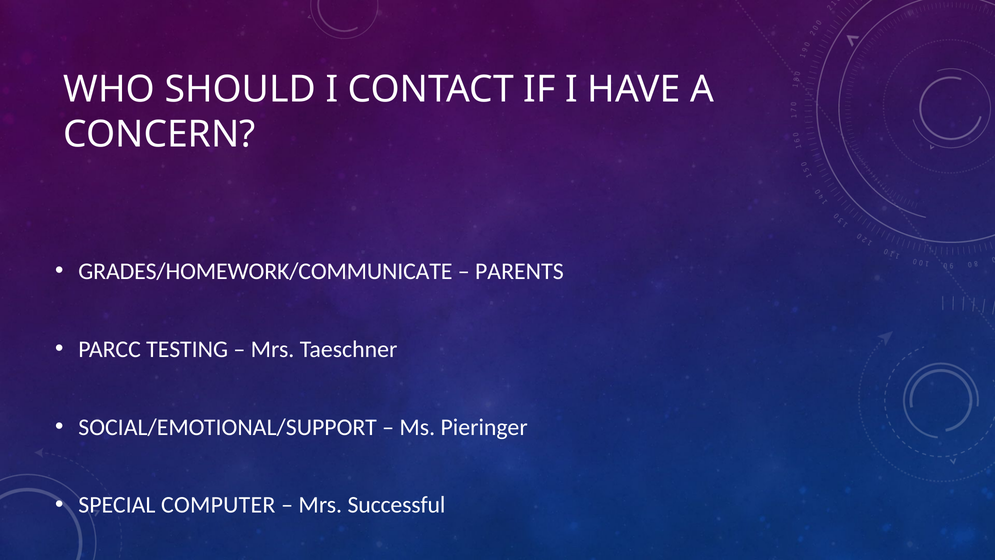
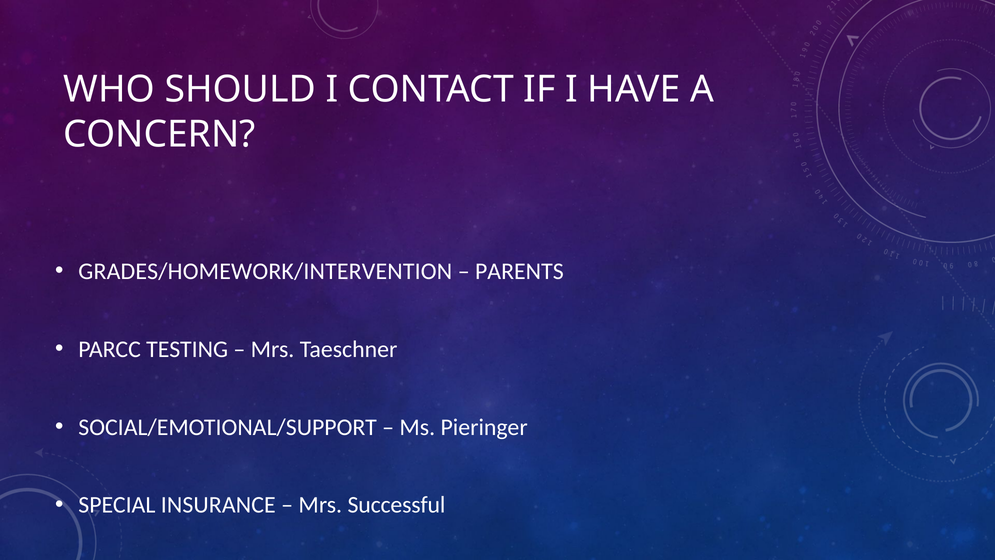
GRADES/HOMEWORK/COMMUNICATE: GRADES/HOMEWORK/COMMUNICATE -> GRADES/HOMEWORK/INTERVENTION (265, 271)
COMPUTER: COMPUTER -> INSURANCE (218, 505)
